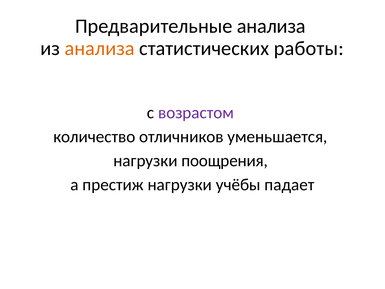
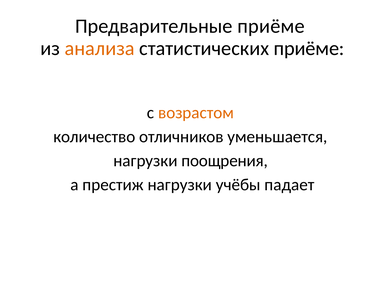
Предварительные анализа: анализа -> приёме (271, 26)
статистических работы: работы -> приёме (309, 48)
возрастом colour: purple -> orange (196, 113)
